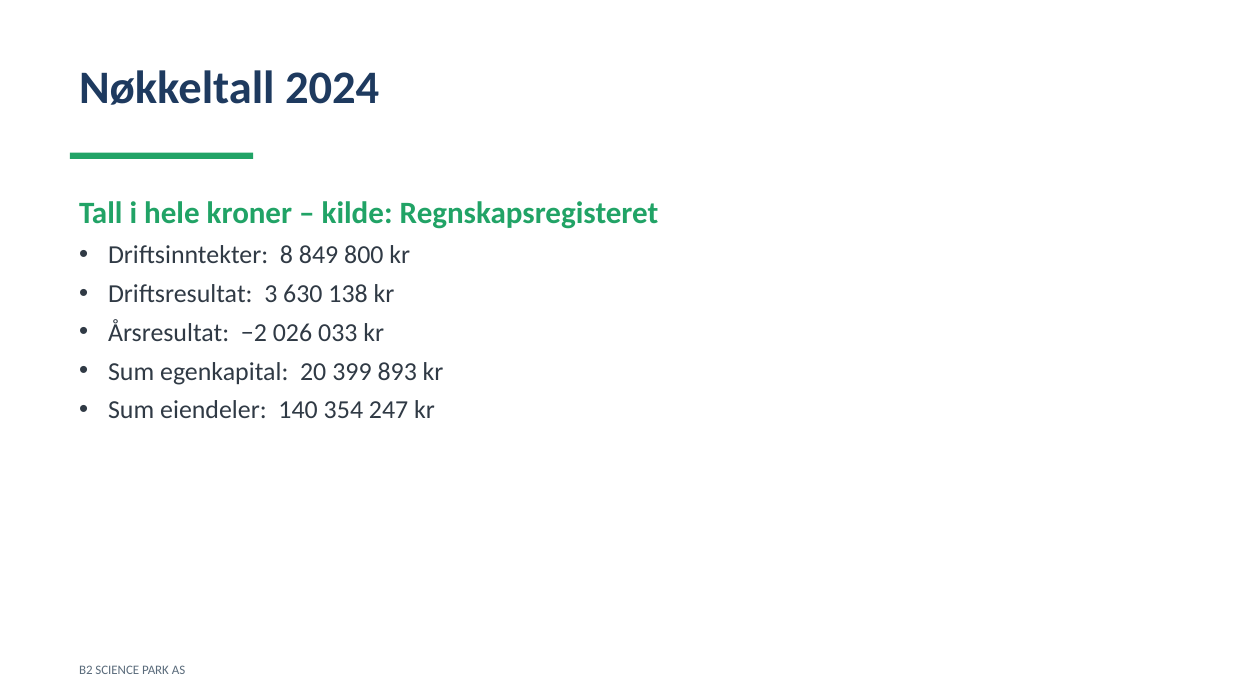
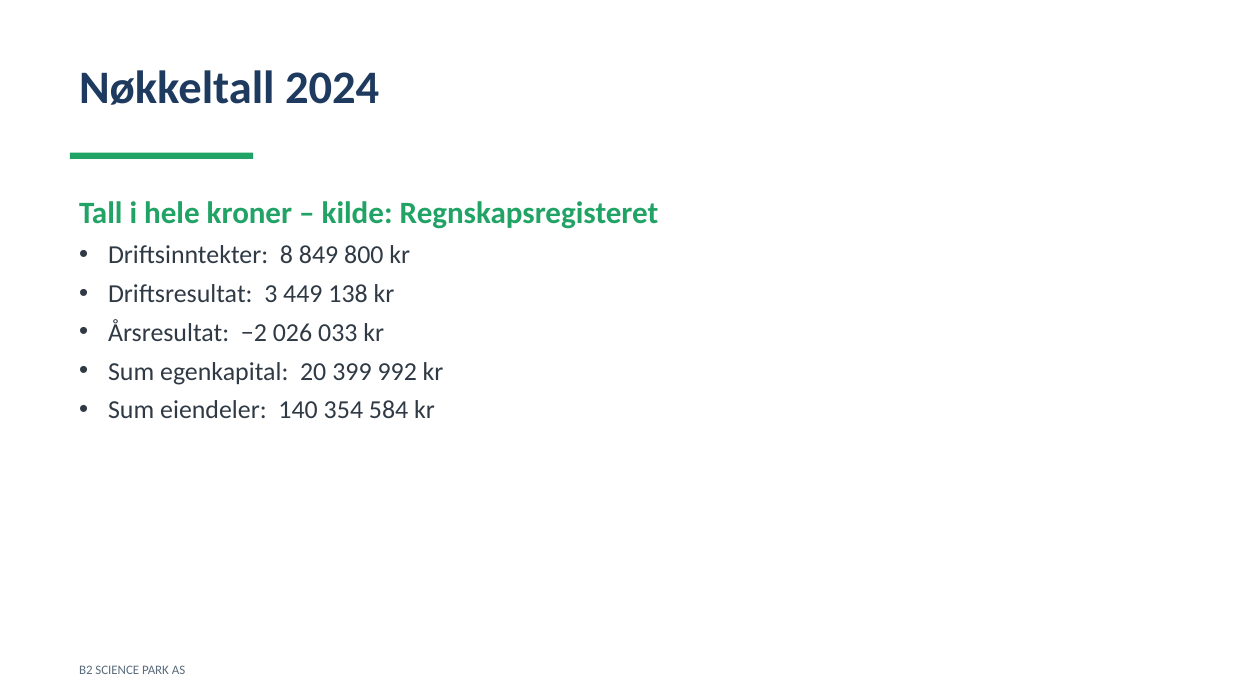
630: 630 -> 449 (303, 294)
893: 893 -> 992 (397, 372)
247: 247 -> 584 (389, 411)
